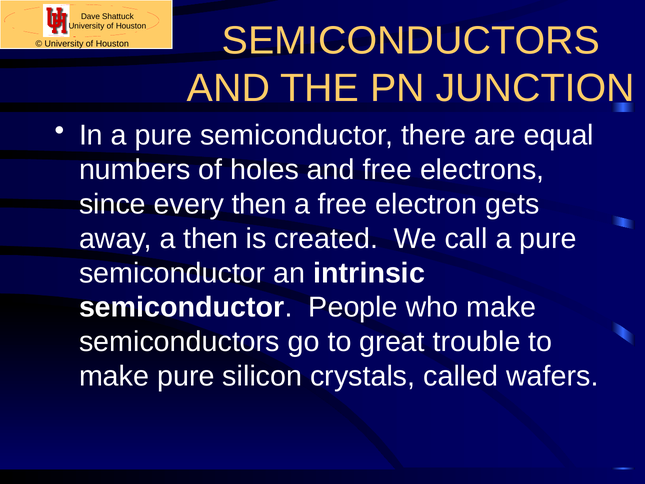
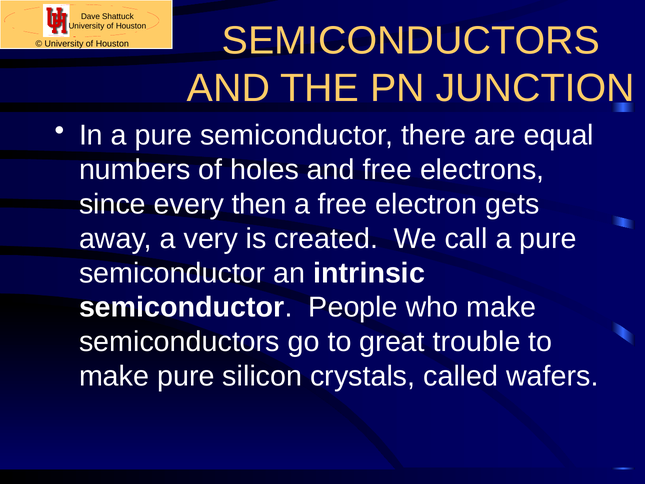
a then: then -> very (211, 239)
